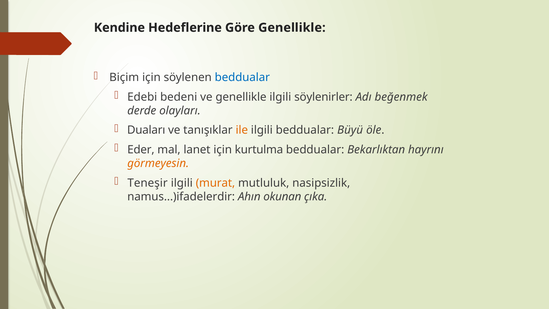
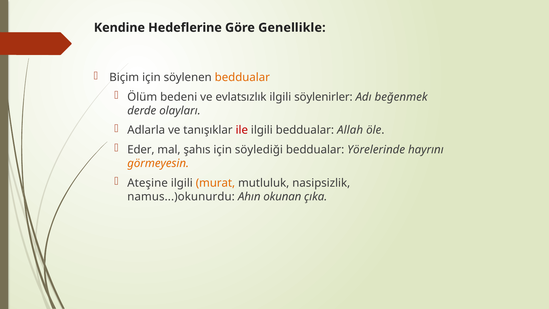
beddualar colour: blue -> orange (242, 77)
Edebi: Edebi -> Ölüm (142, 97)
ve genellikle: genellikle -> evlatsızlık (241, 97)
Duaları: Duaları -> Adlarla (146, 130)
ile colour: orange -> red (242, 130)
Büyü: Büyü -> Allah (350, 130)
lanet: lanet -> şahıs (197, 150)
kurtulma: kurtulma -> söylediği (259, 150)
Bekarlıktan: Bekarlıktan -> Yörelerinde (376, 150)
Teneşir: Teneşir -> Ateşine (148, 183)
namus...)ifadelerdir: namus...)ifadelerdir -> namus...)okunurdu (181, 197)
